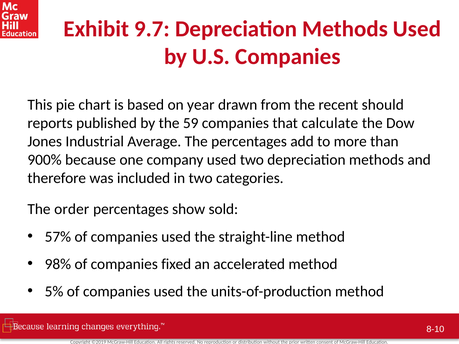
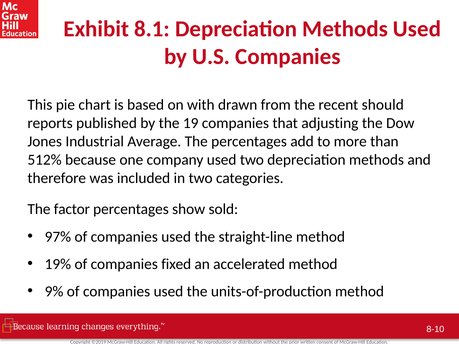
9.7: 9.7 -> 8.1 (152, 29)
year: year -> with (201, 105)
59: 59 -> 19 (191, 123)
calculate: calculate -> adjusting (330, 123)
900%: 900% -> 512% (45, 160)
order: order -> factor (72, 209)
57%: 57% -> 97% (58, 237)
98%: 98% -> 19% (58, 264)
5%: 5% -> 9% (54, 292)
